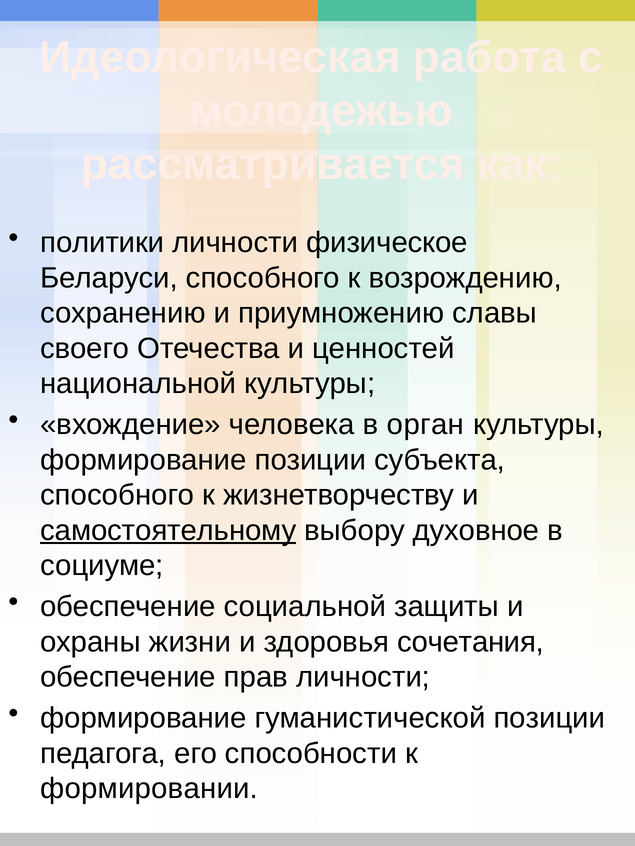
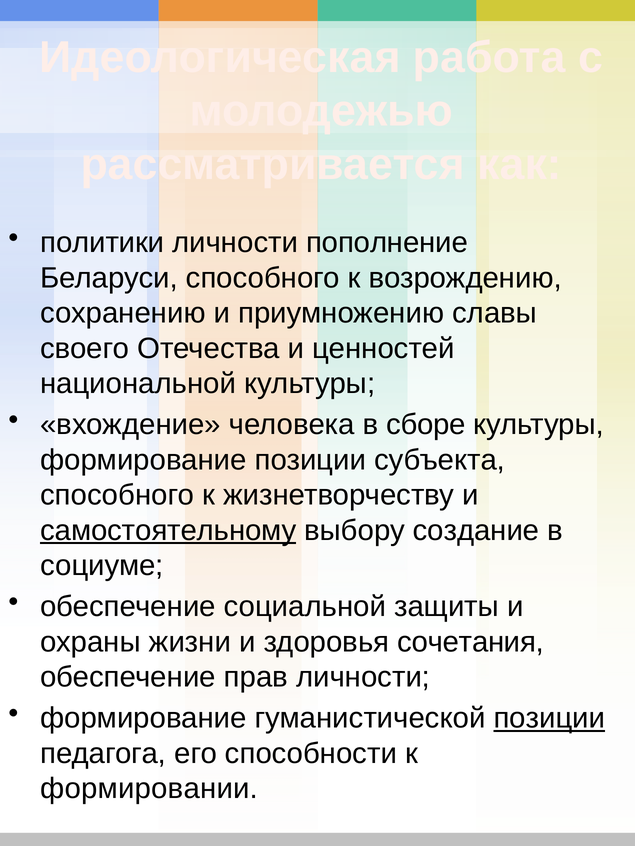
физическое: физическое -> пополнение (387, 243)
орган: орган -> сборе (426, 425)
духовное: духовное -> создание (476, 531)
позиции underline: none -> present (549, 719)
